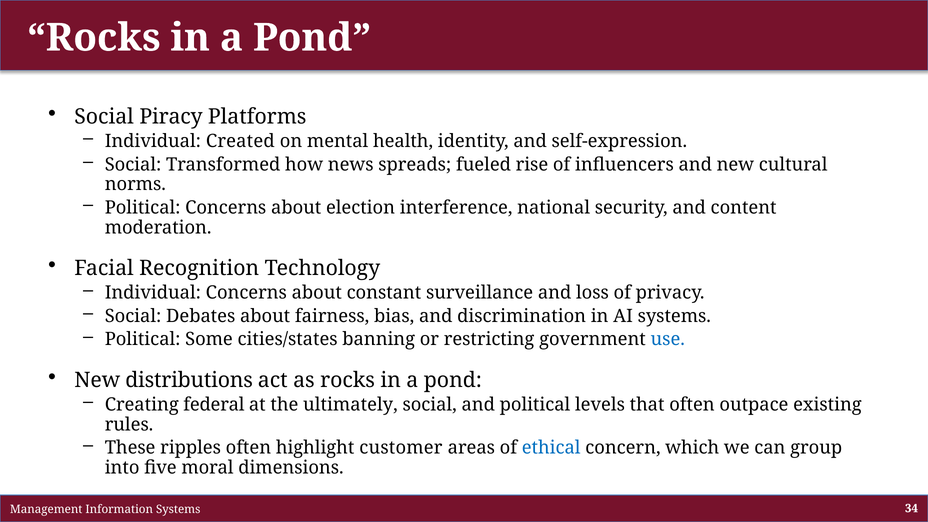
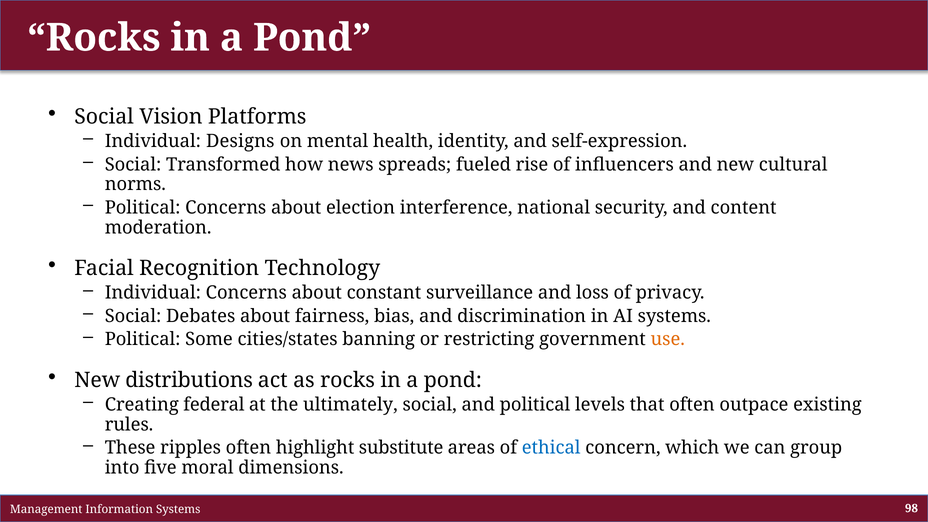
Piracy: Piracy -> Vision (171, 117)
Created: Created -> Designs (240, 141)
use colour: blue -> orange (668, 339)
customer: customer -> substitute (401, 448)
34: 34 -> 98 (911, 508)
